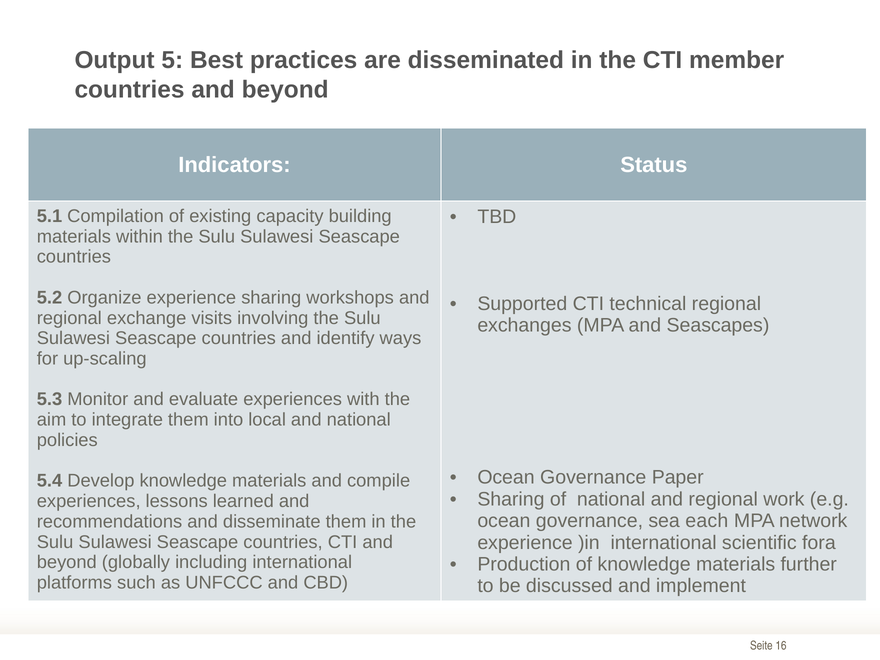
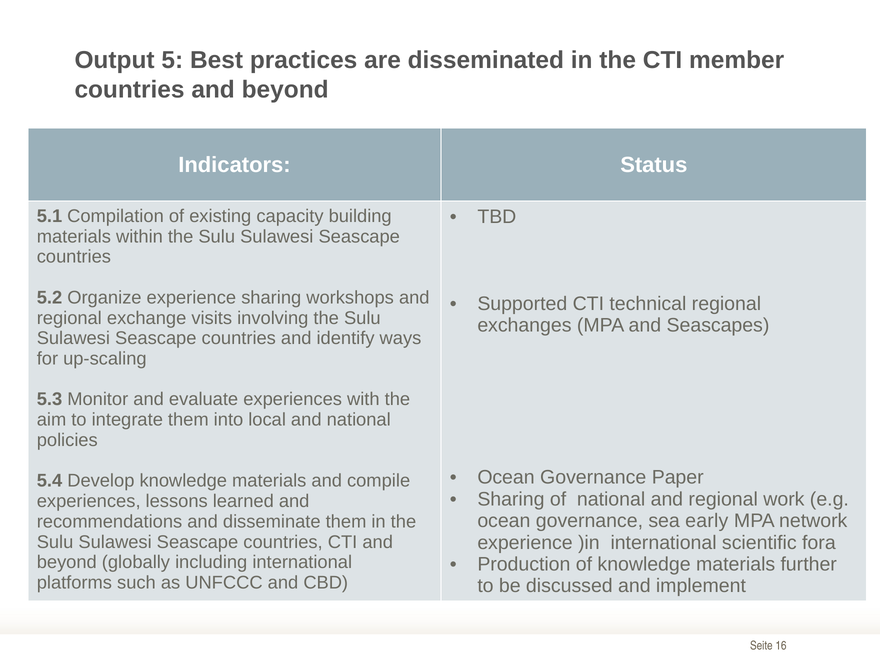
each: each -> early (707, 521)
